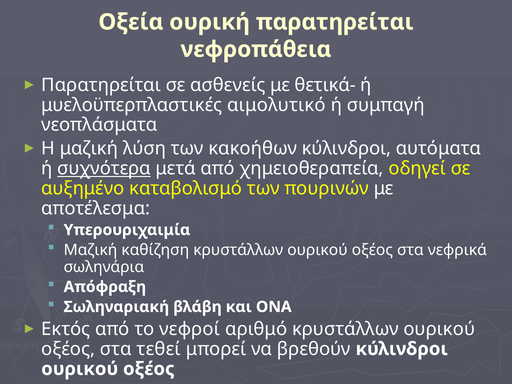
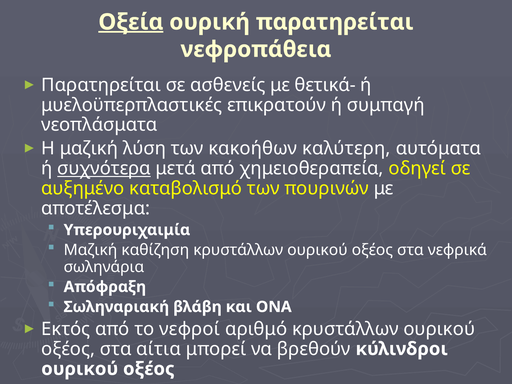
Οξεία underline: none -> present (131, 22)
αιμολυτικό: αιμολυτικό -> επικρατούν (277, 105)
κακοήθων κύλινδροι: κύλινδροι -> καλύτερη (346, 149)
τεθεί: τεθεί -> αίτια (159, 349)
